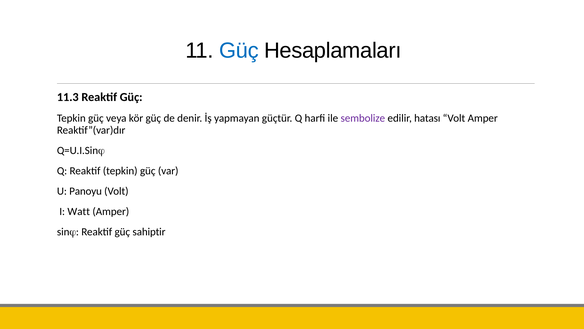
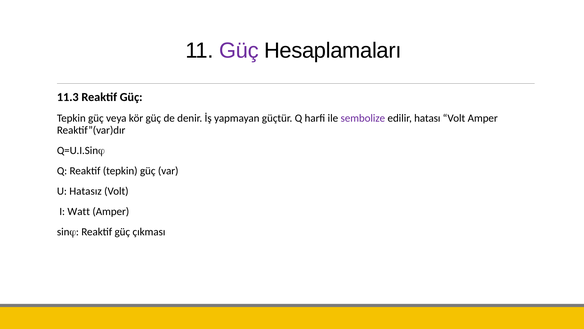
Güç colour: blue -> purple (239, 51)
Panoyu: Panoyu -> Hatasız (86, 191)
sahiptir: sahiptir -> çıkması (149, 232)
